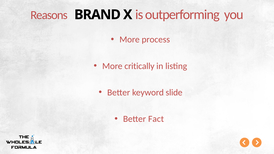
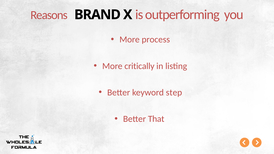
slide: slide -> step (174, 93)
Fact: Fact -> That (156, 119)
